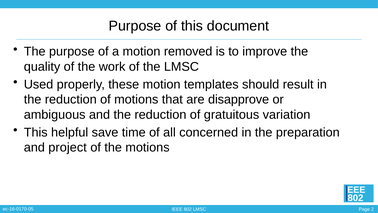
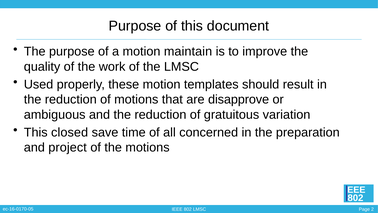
removed: removed -> maintain (188, 51)
helpful: helpful -> closed (70, 132)
